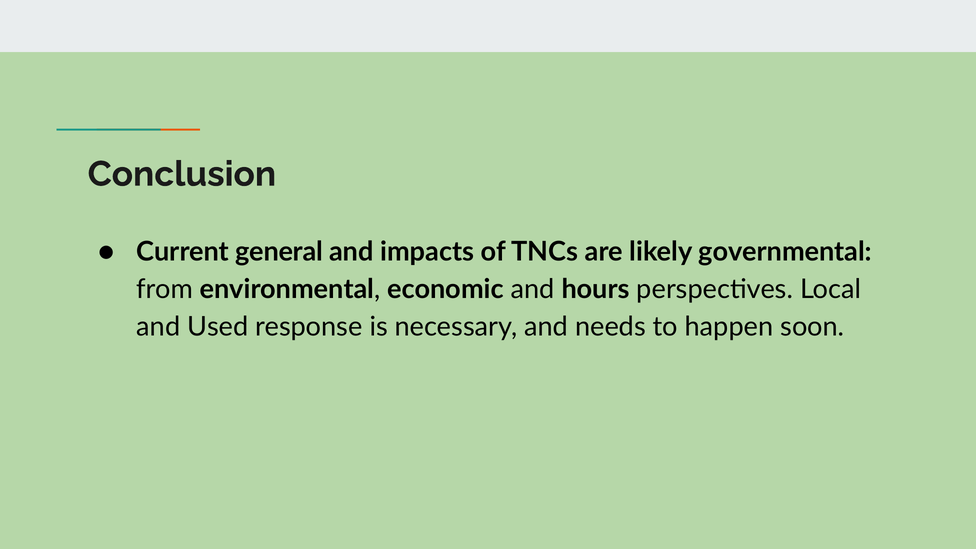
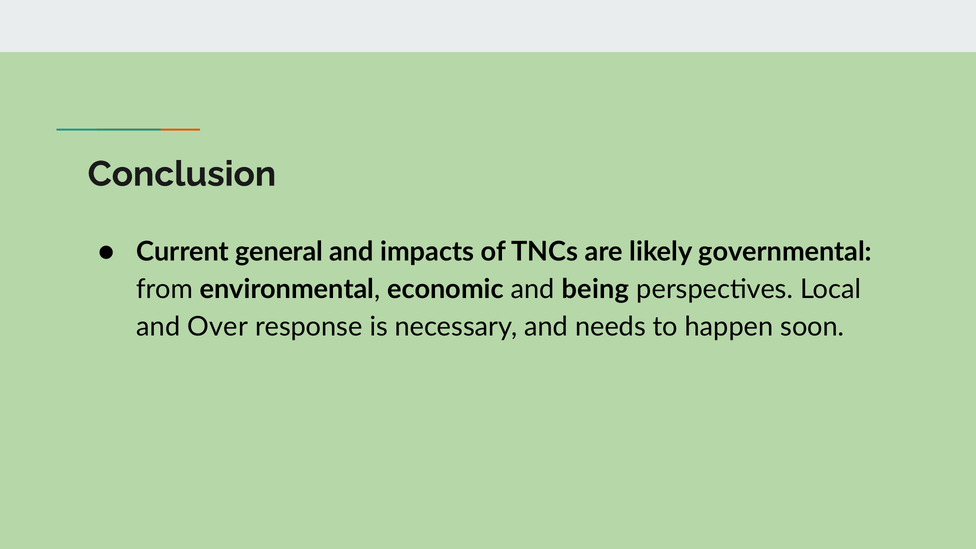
hours: hours -> being (595, 289)
Used: Used -> Over (218, 327)
